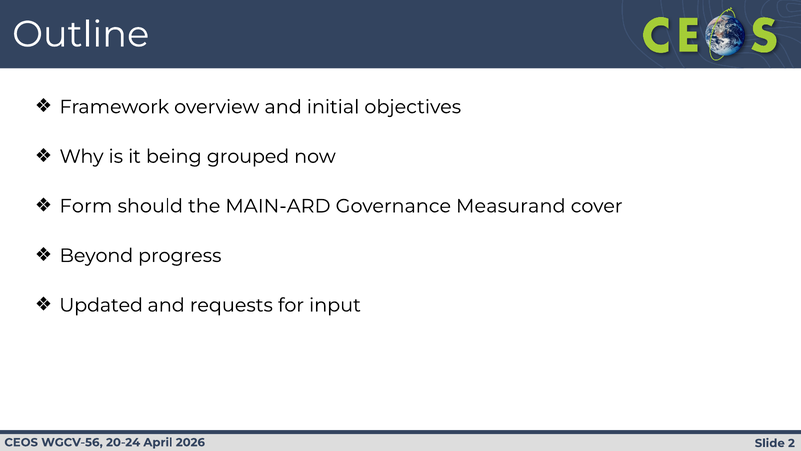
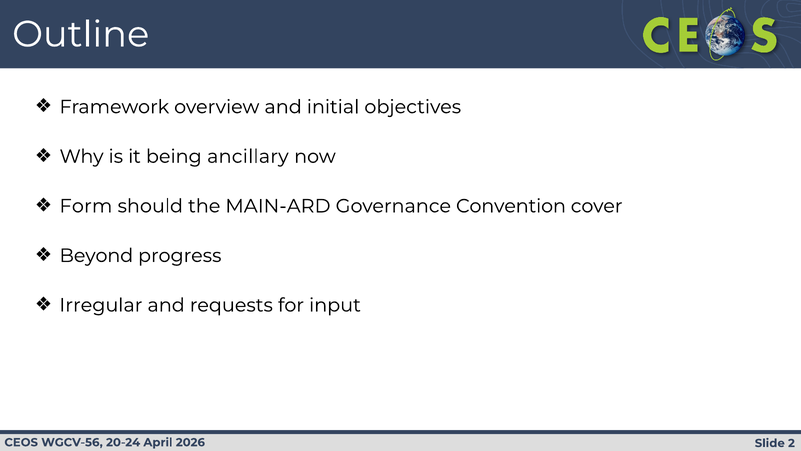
grouped: grouped -> ancillary (248, 156)
Measurand: Measurand -> Convention (511, 206)
Updated: Updated -> Irregular (101, 305)
